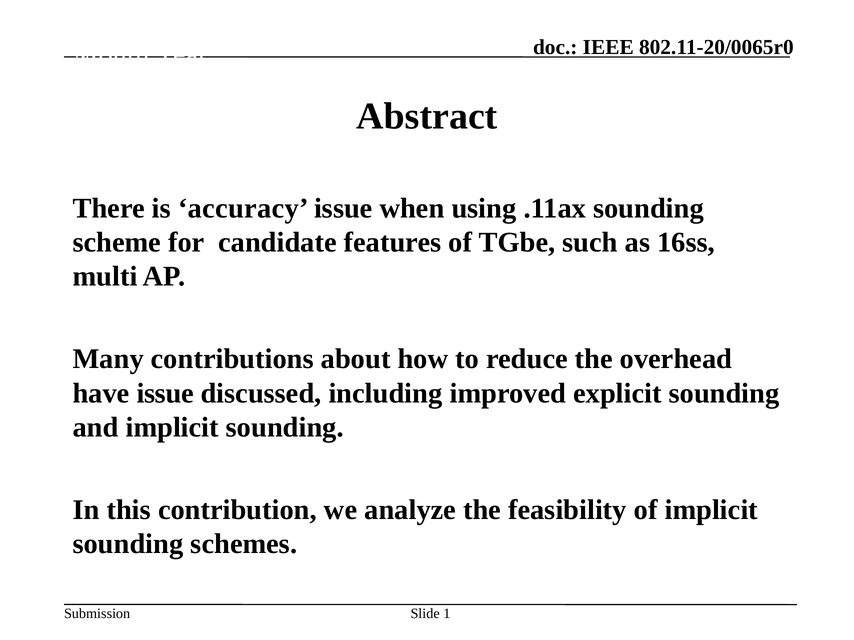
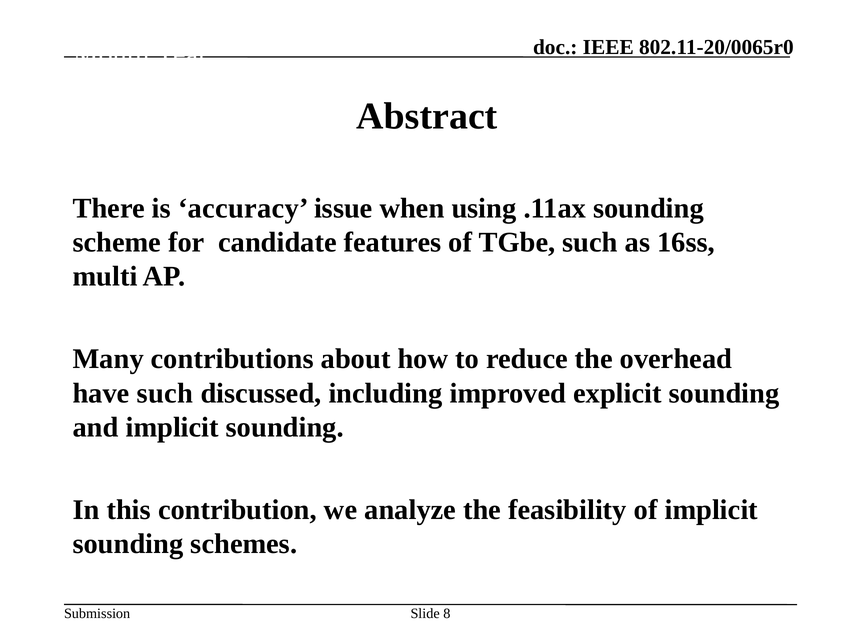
have issue: issue -> such (165, 393)
1: 1 -> 8 (447, 614)
